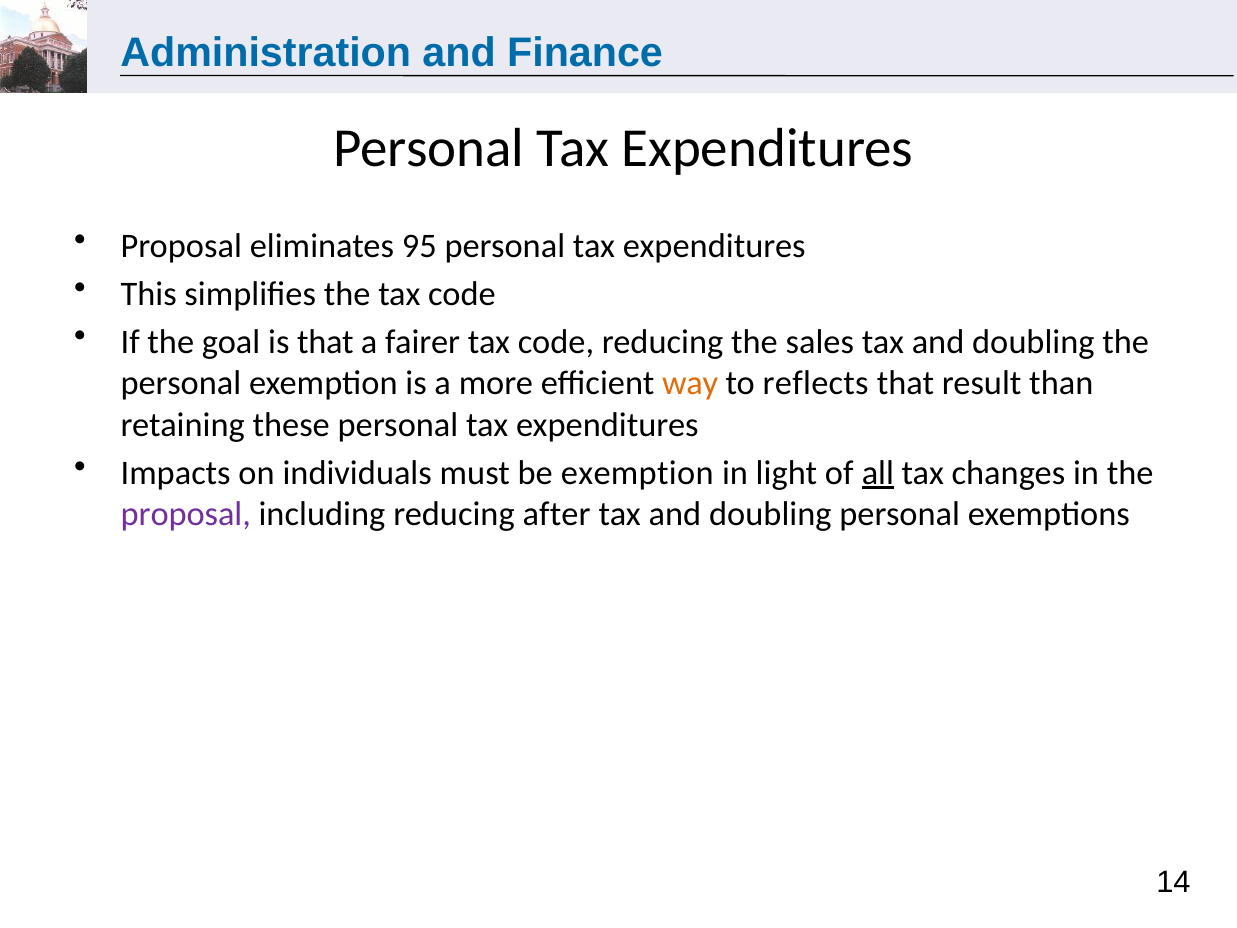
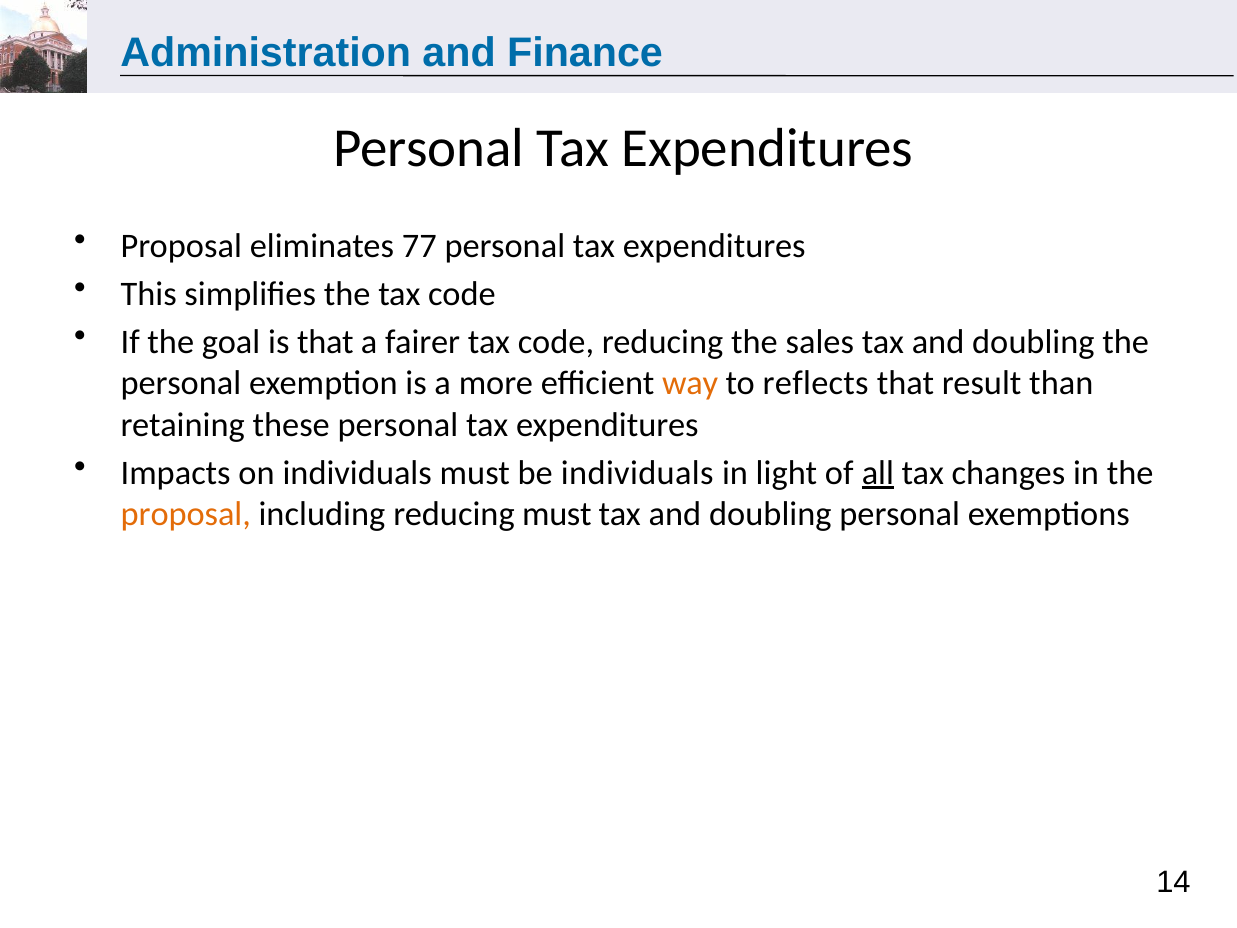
95: 95 -> 77 (419, 246)
be exemption: exemption -> individuals (637, 473)
proposal colour: purple -> orange (186, 514)
reducing after: after -> must (557, 514)
